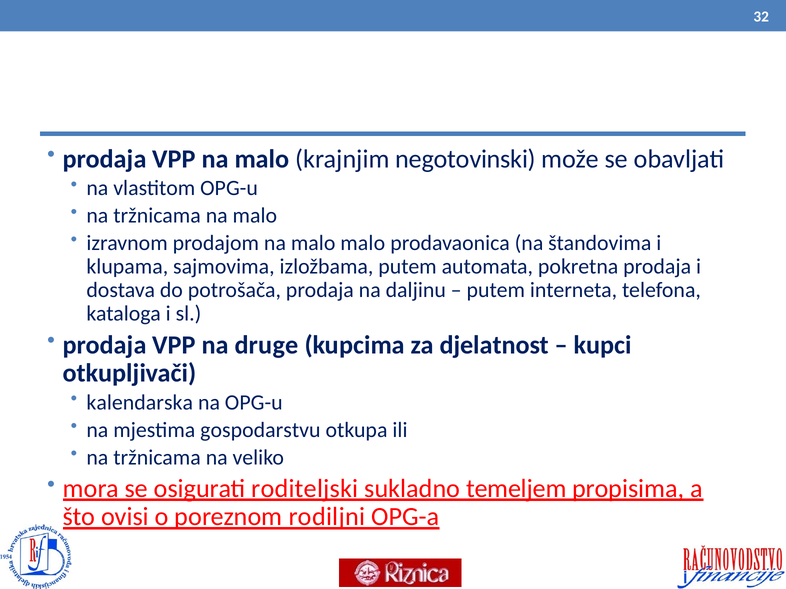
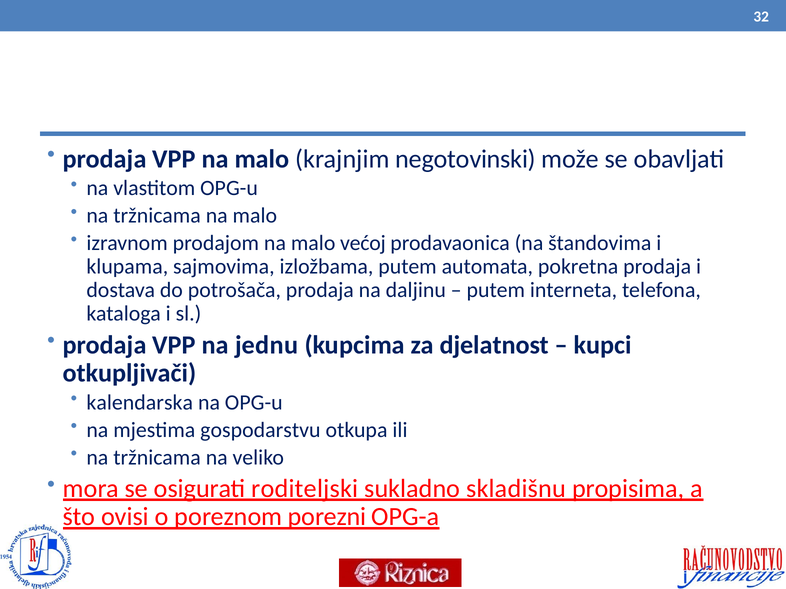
malo malo: malo -> većoj (363, 243)
druge: druge -> jednu (267, 345)
temeljem: temeljem -> skladišnu (516, 489)
rodiljni: rodiljni -> porezni (327, 517)
